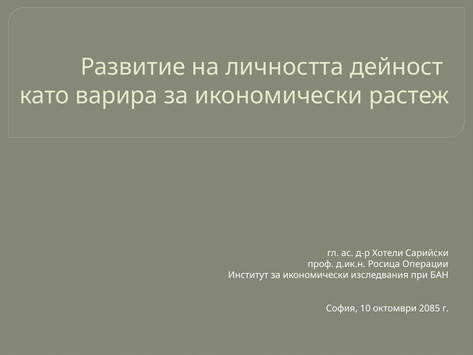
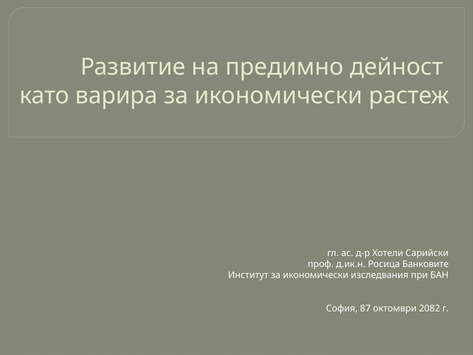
личността: личността -> предимно (284, 67)
Операции: Операции -> Банковите (425, 264)
10: 10 -> 87 (365, 308)
2085: 2085 -> 2082 (430, 308)
